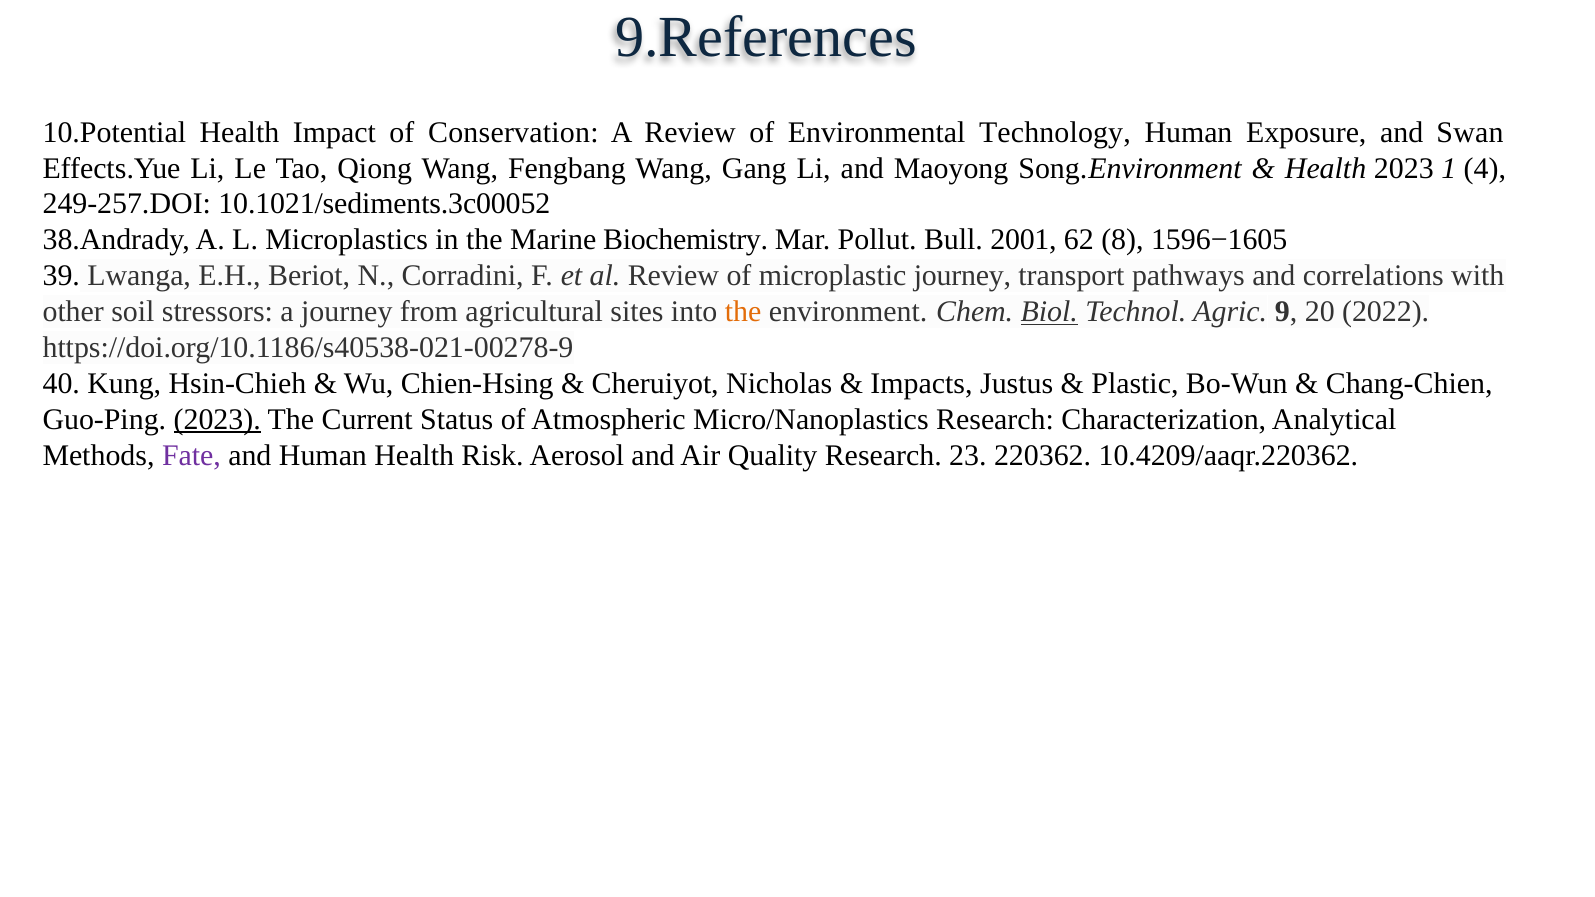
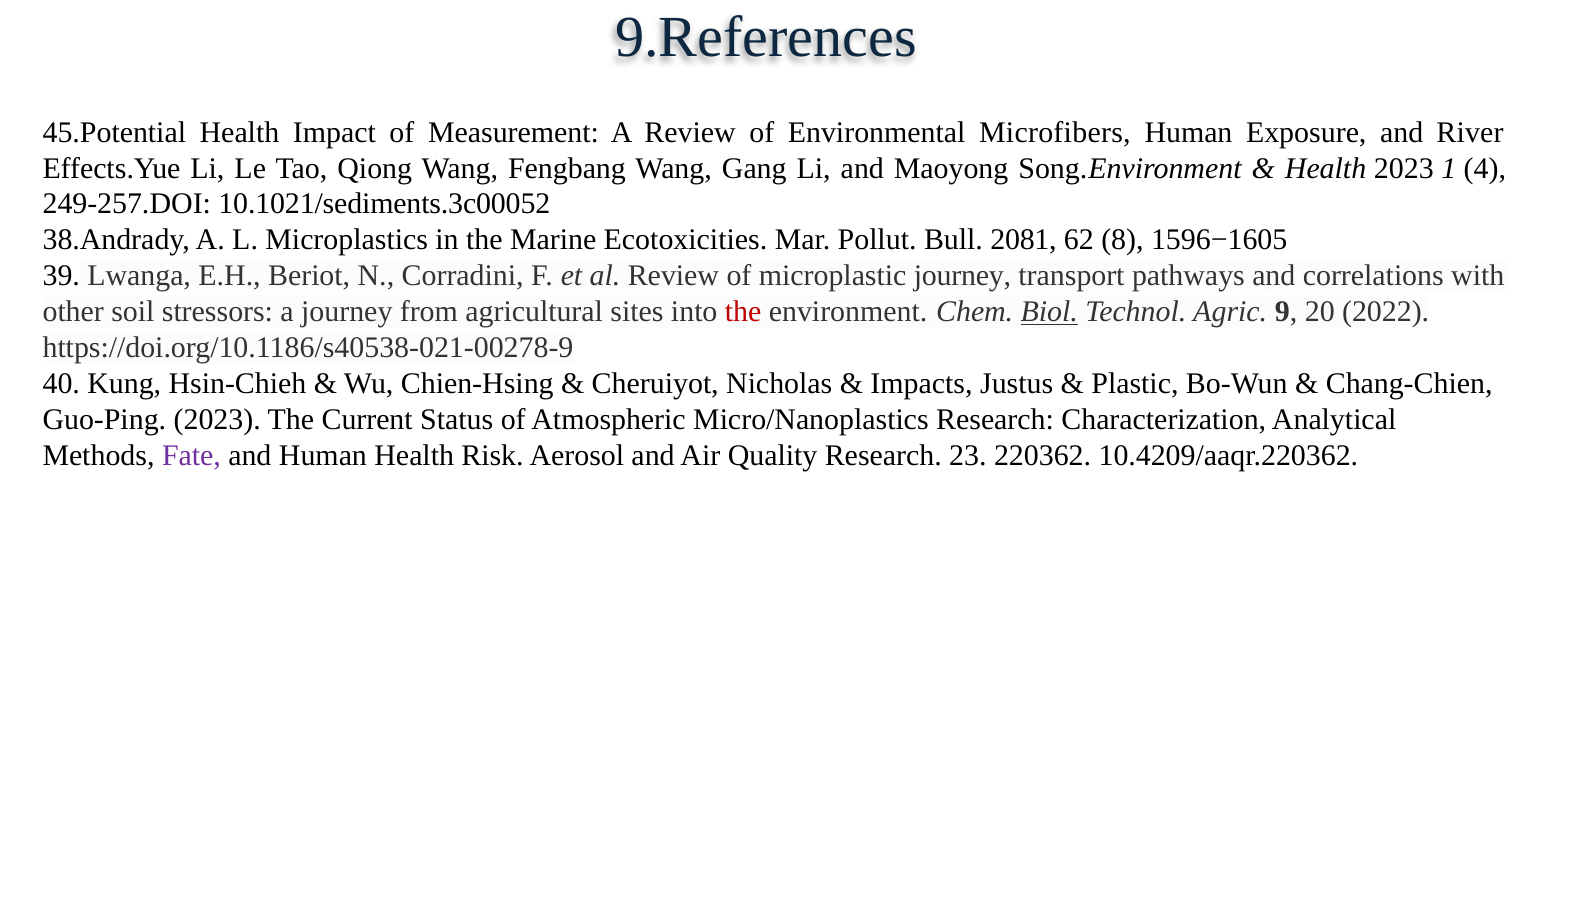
10.Potential: 10.Potential -> 45.Potential (114, 132)
Conservation: Conservation -> Measurement (513, 132)
Technology: Technology -> Microfibers (1055, 132)
Swan: Swan -> River (1470, 132)
Biochemistry: Biochemistry -> Ecotoxicities (686, 240)
2001: 2001 -> 2081 (1023, 240)
the colour: orange -> red (743, 312)
2023 underline: present -> none (217, 419)
